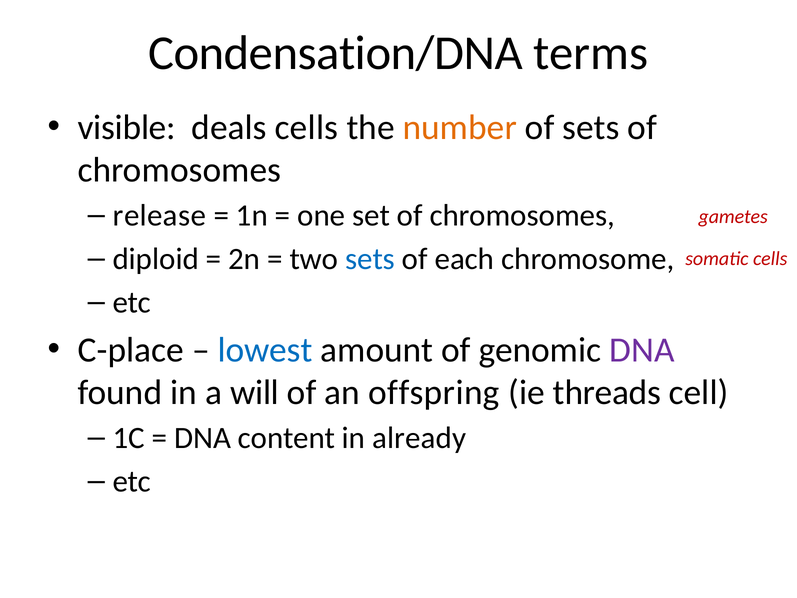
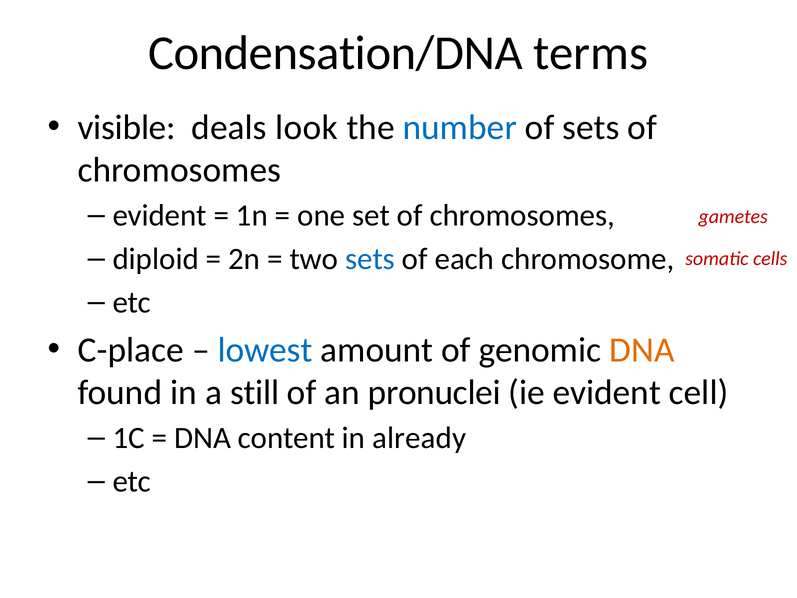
deals cells: cells -> look (306, 127)
number colour: orange -> blue (460, 127)
release: release -> evident (160, 216)
DNA colour: purple -> orange (642, 350)
will: will -> still (255, 392)
offspring: offspring -> pronuclei (434, 392)
ie threads: threads -> evident (607, 392)
